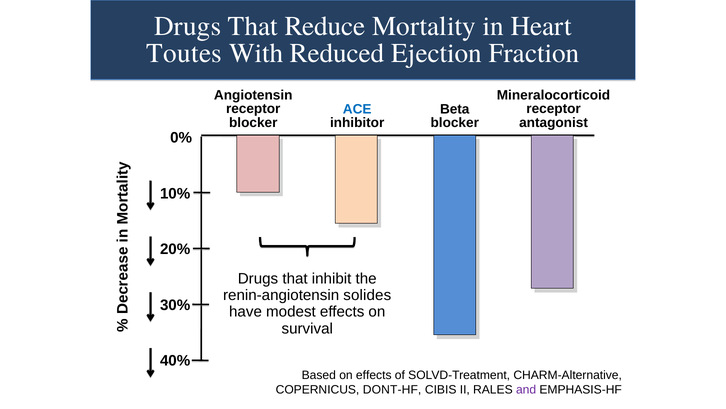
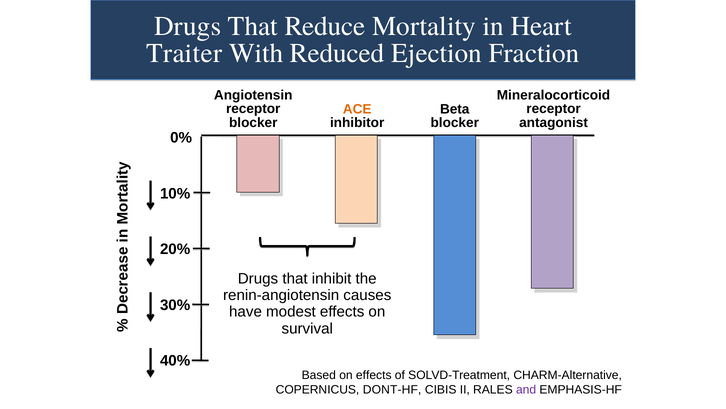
Toutes: Toutes -> Traiter (184, 53)
ACE colour: blue -> orange (357, 109)
solides: solides -> causes (367, 295)
